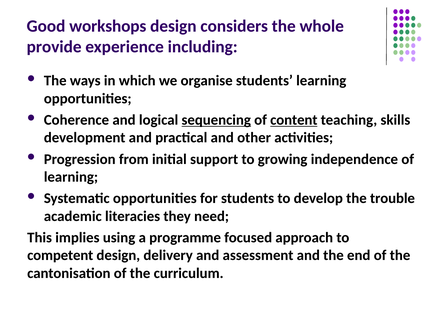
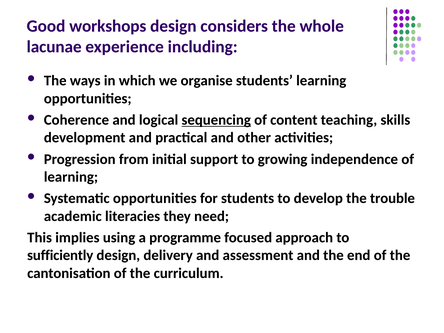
provide: provide -> lacunae (54, 47)
content underline: present -> none (294, 120)
competent: competent -> sufficiently (60, 255)
